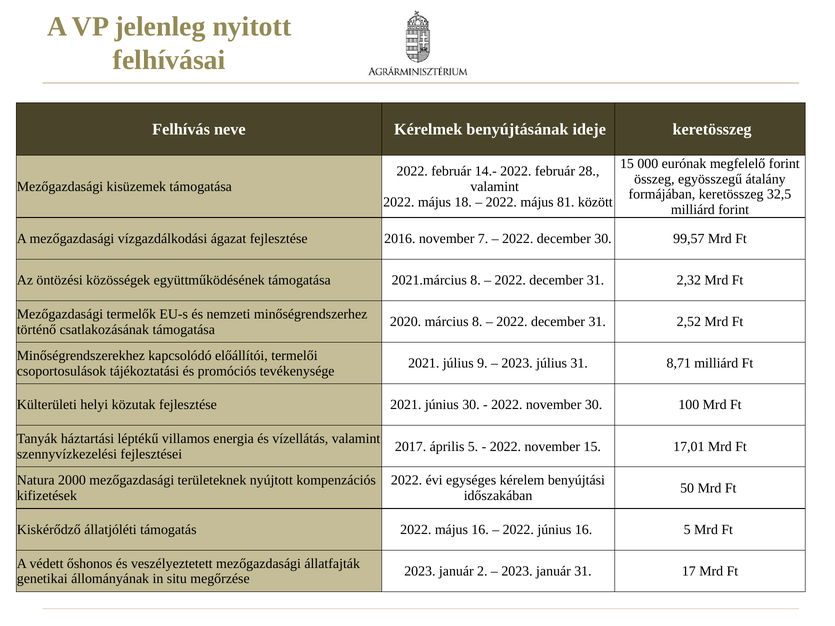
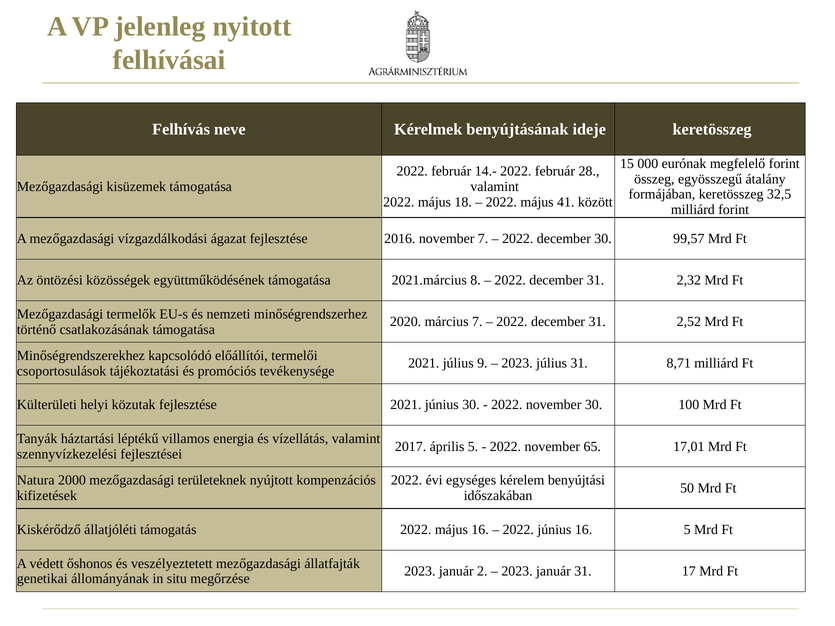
81: 81 -> 41 (566, 202)
március 8: 8 -> 7 (477, 322)
november 15: 15 -> 65 (592, 447)
